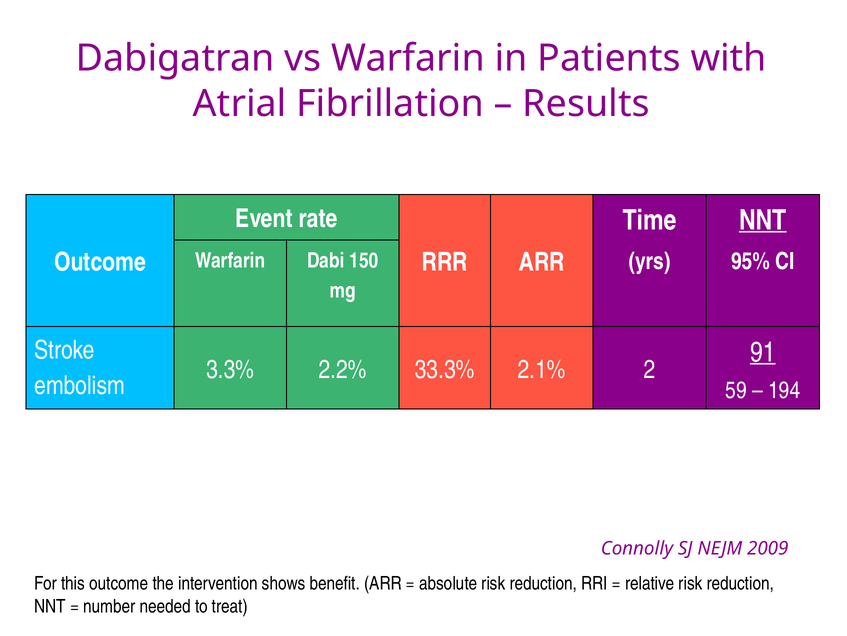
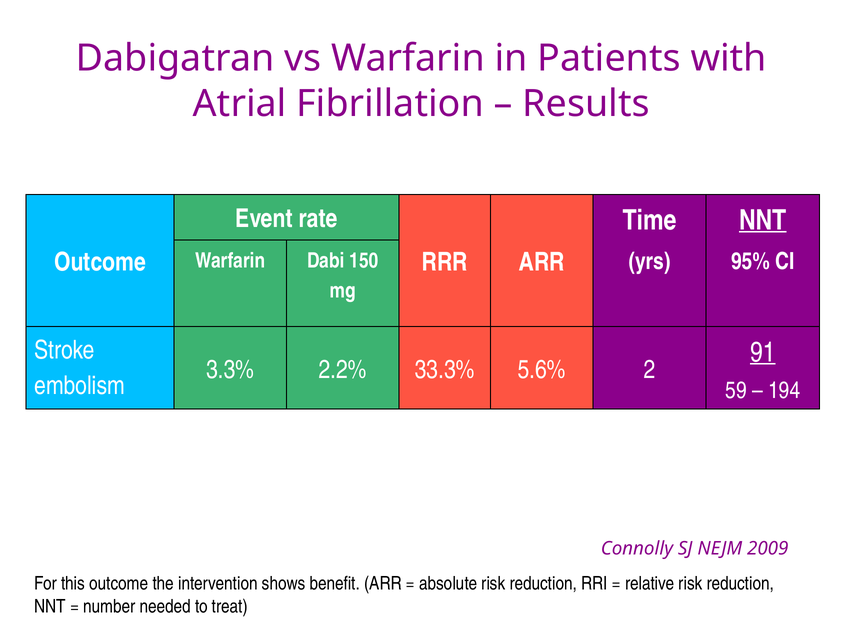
2.1%: 2.1% -> 5.6% (542, 369)
